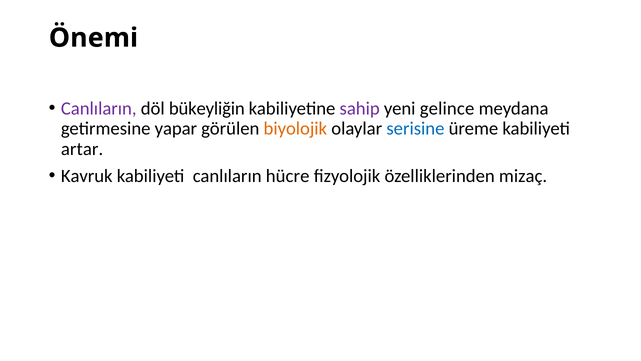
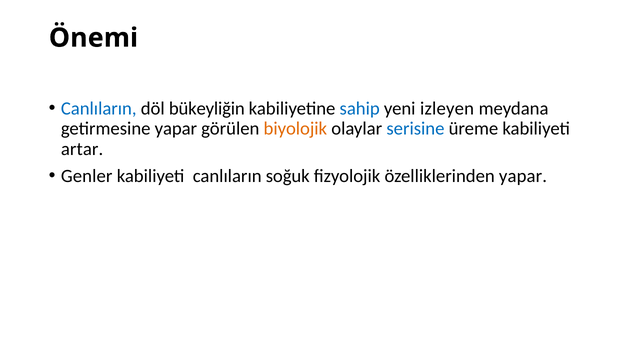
Canlıların colour: purple -> blue (99, 108)
sahip colour: purple -> blue (360, 108)
gelince: gelince -> izleyen (447, 108)
Kavruk: Kavruk -> Genler (87, 176)
hücre: hücre -> soğuk (288, 176)
özelliklerinden mizaç: mizaç -> yapar (523, 176)
